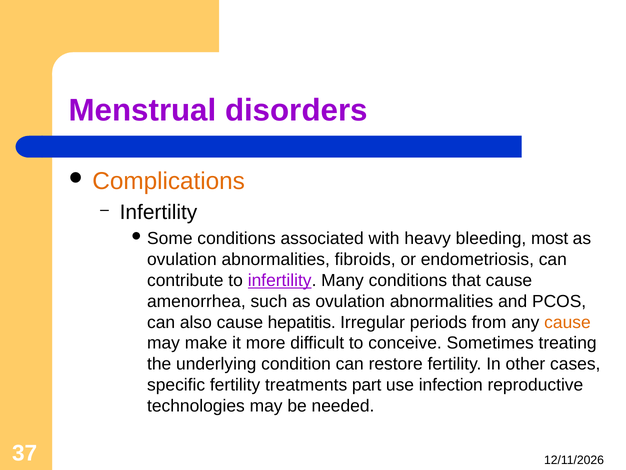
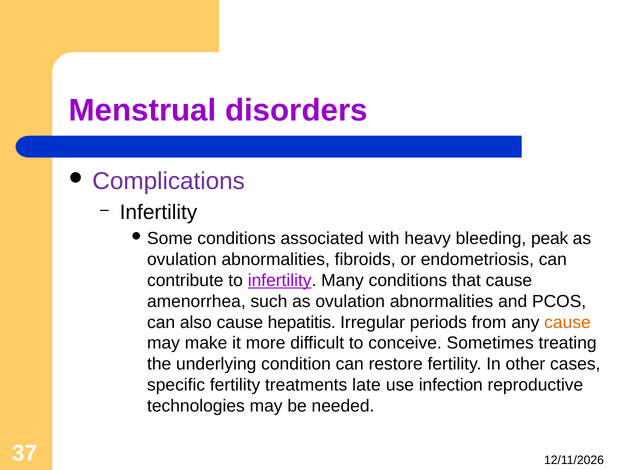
Complications colour: orange -> purple (169, 181)
most: most -> peak (550, 238)
part: part -> late (366, 385)
